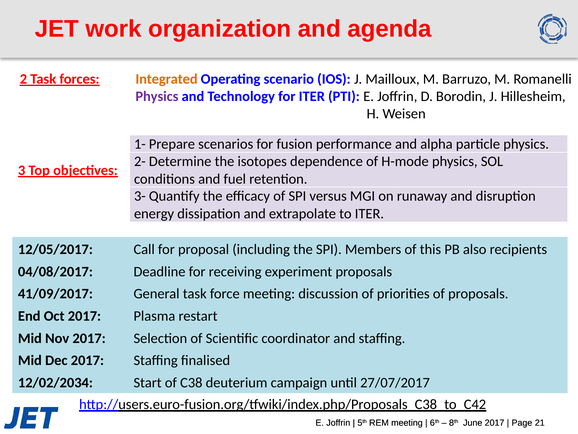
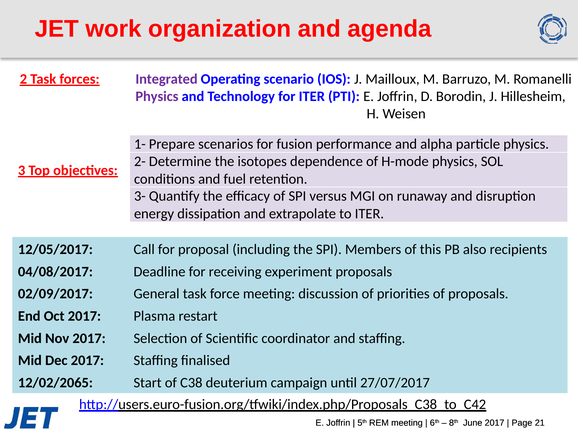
Integrated colour: orange -> purple (167, 79)
41/09/2017: 41/09/2017 -> 02/09/2017 (55, 294)
12/02/2034: 12/02/2034 -> 12/02/2065 (55, 382)
